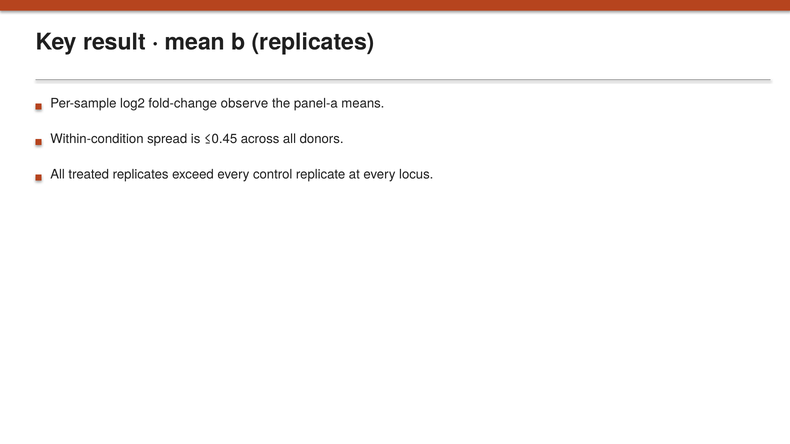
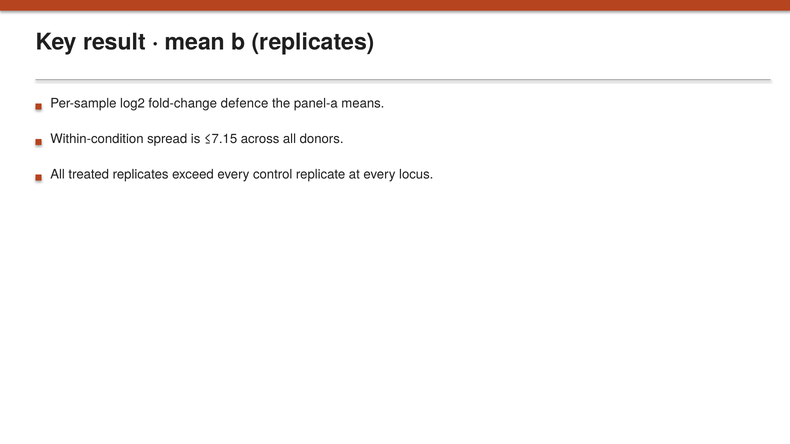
observe: observe -> defence (245, 104)
≤0.45: ≤0.45 -> ≤7.15 (221, 139)
